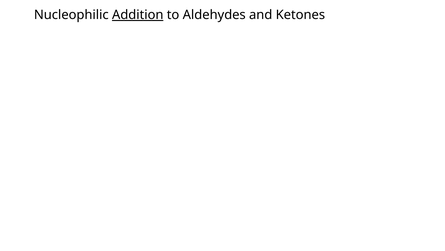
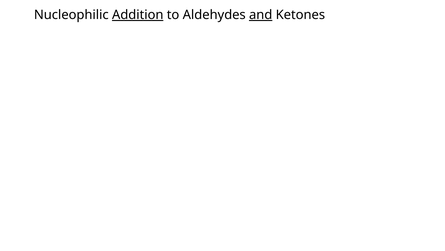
and underline: none -> present (261, 15)
